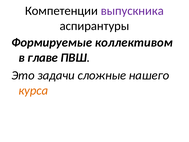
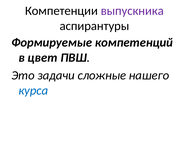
коллективом: коллективом -> компетенций (134, 42)
главе: главе -> цвет (42, 58)
курса colour: orange -> blue (33, 90)
